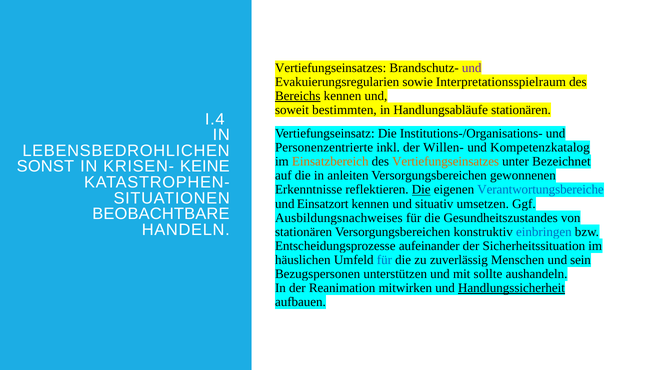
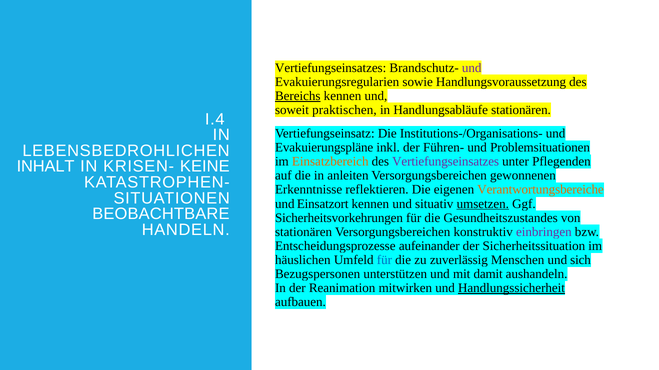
Interpretationsspielraum: Interpretationsspielraum -> Handlungsvoraussetzung (501, 82)
bestimmten: bestimmten -> praktischen (344, 110)
Personenzentrierte: Personenzentrierte -> Evakuierungspläne (324, 148)
Willen-: Willen- -> Führen- (444, 148)
Kompetenzkatalog: Kompetenzkatalog -> Problemsituationen (540, 148)
Vertiefungseinsatzes colour: orange -> purple (446, 162)
Bezeichnet: Bezeichnet -> Pflegenden (561, 162)
SONST: SONST -> INHALT (46, 167)
Die underline: present -> none (421, 190)
Verantwortungsbereiche colour: blue -> orange (541, 190)
umsetzen underline: none -> present (483, 204)
Ausbildungsnachweises: Ausbildungsnachweises -> Sicherheitsvorkehrungen (339, 218)
einbringen colour: blue -> purple (544, 232)
sein: sein -> sich (581, 260)
sollte: sollte -> damit (488, 274)
